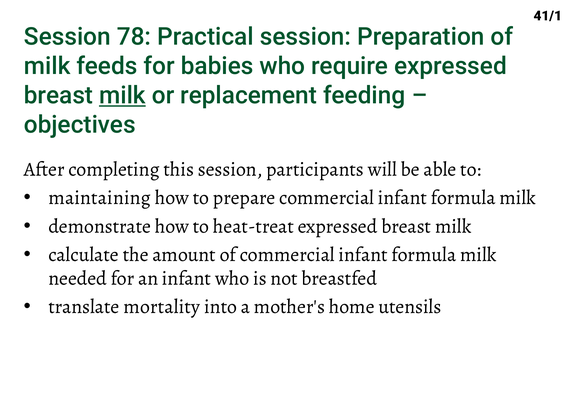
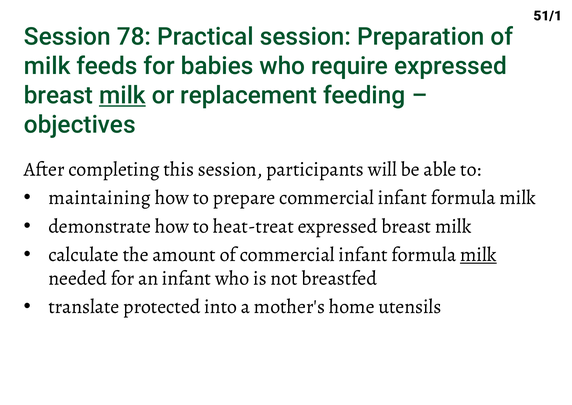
41/1: 41/1 -> 51/1 (548, 16)
milk underline: none -> present (478, 254)
mortality: mortality -> protected (162, 306)
